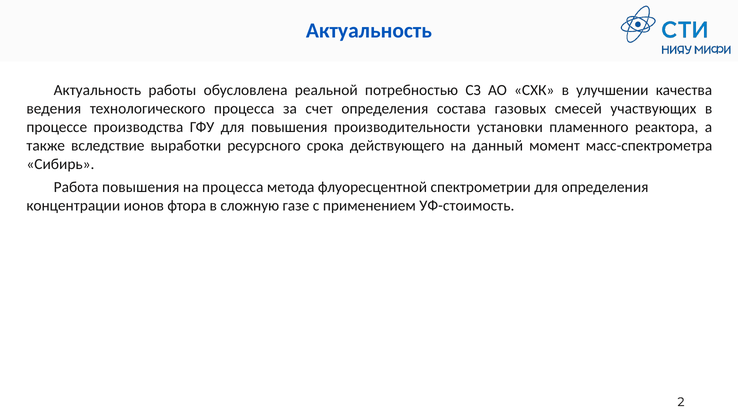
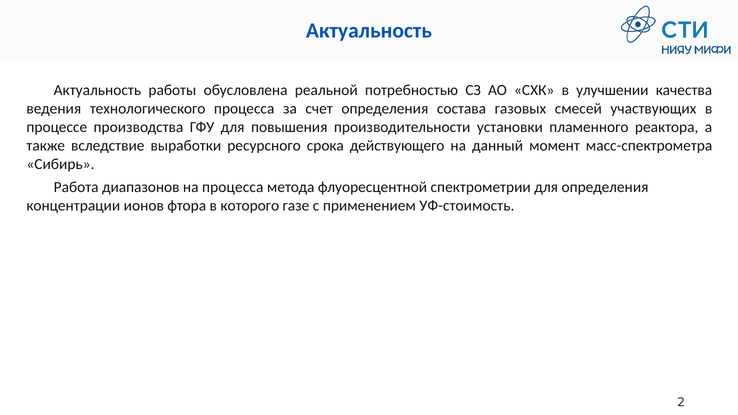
Работа повышения: повышения -> диапазонов (141, 187)
сложную: сложную -> которого (250, 206)
